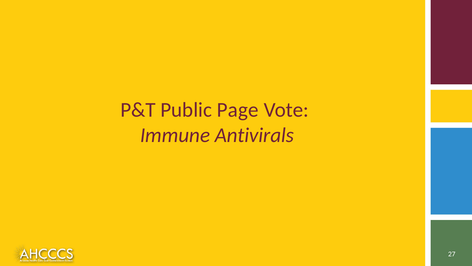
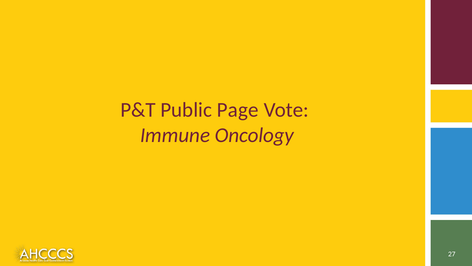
Antivirals: Antivirals -> Oncology (254, 135)
